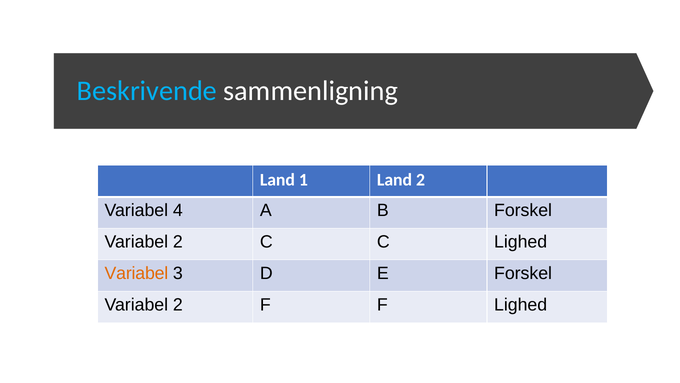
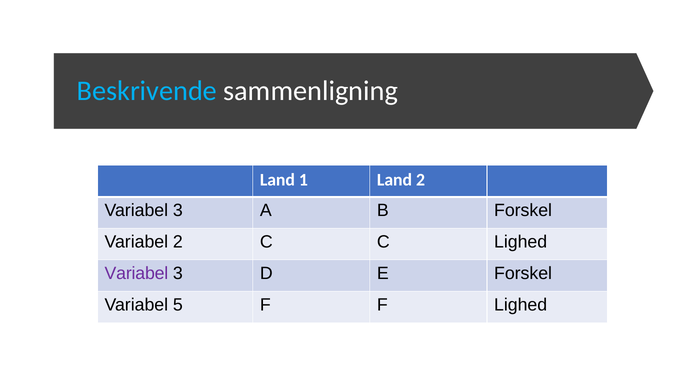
4: 4 -> 3 (178, 210)
Variabel colour: orange -> purple (136, 273)
2: 2 -> 5 (178, 305)
